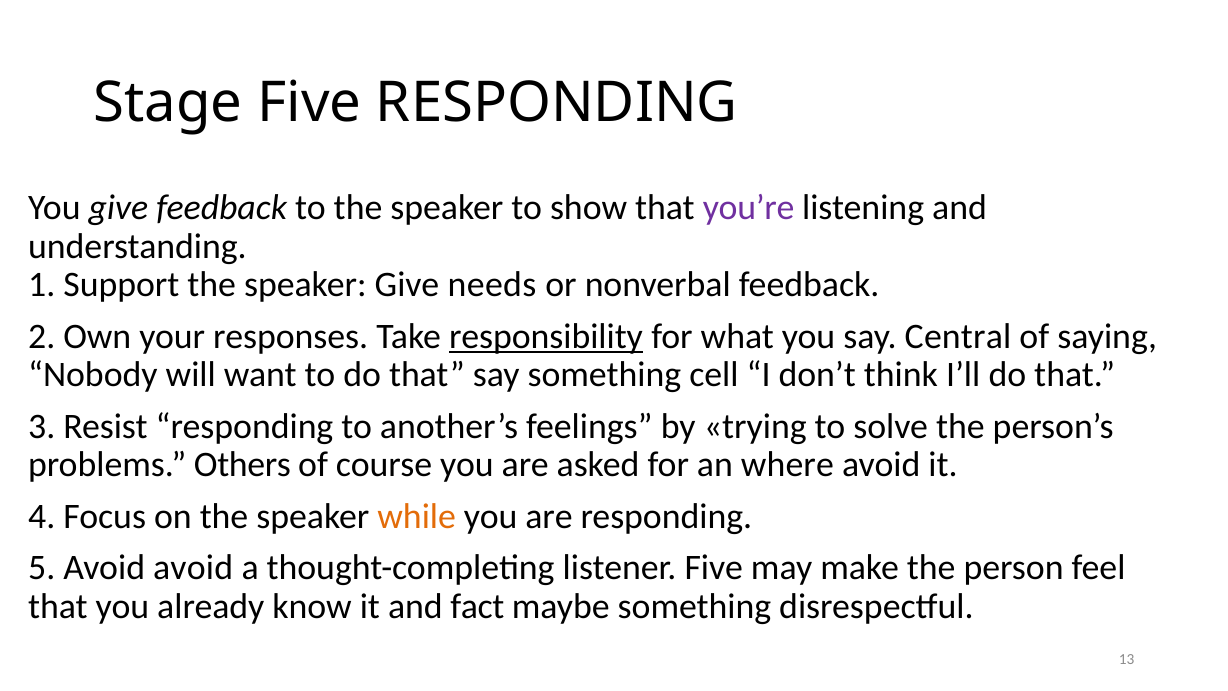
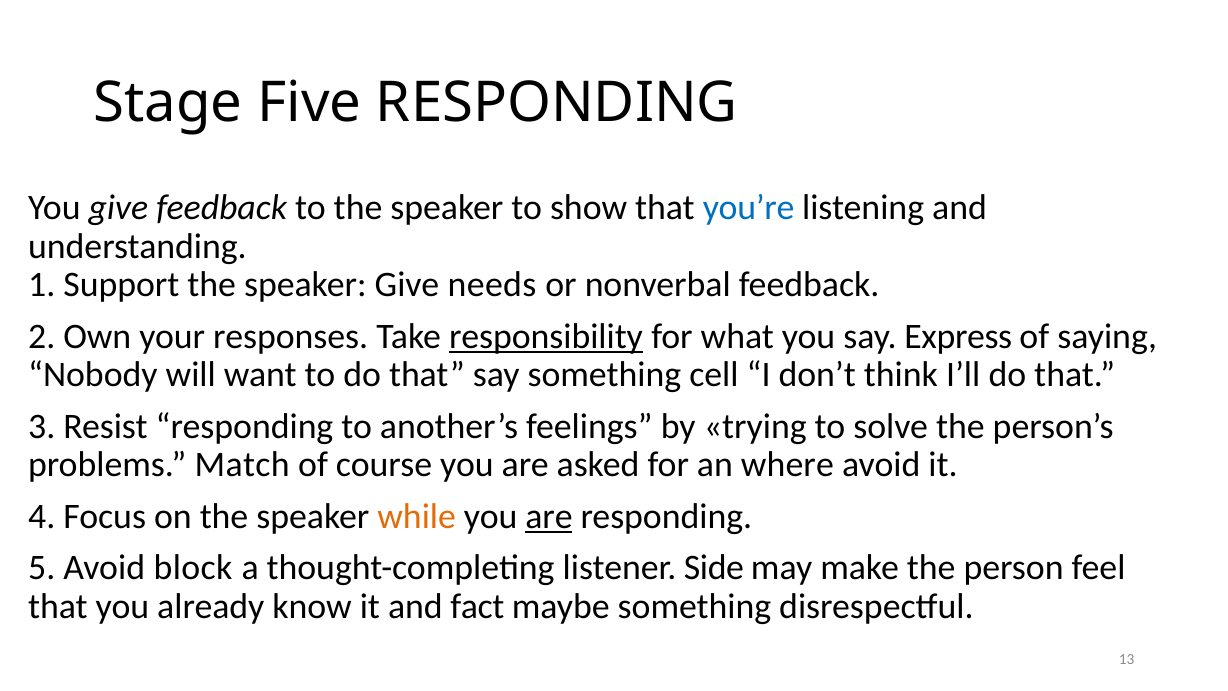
you’re colour: purple -> blue (749, 208)
Central: Central -> Express (958, 336)
Others: Others -> Match (242, 465)
are underline: none -> present (549, 516)
Avoid avoid: avoid -> block (193, 568)
listener Five: Five -> Side (714, 568)
